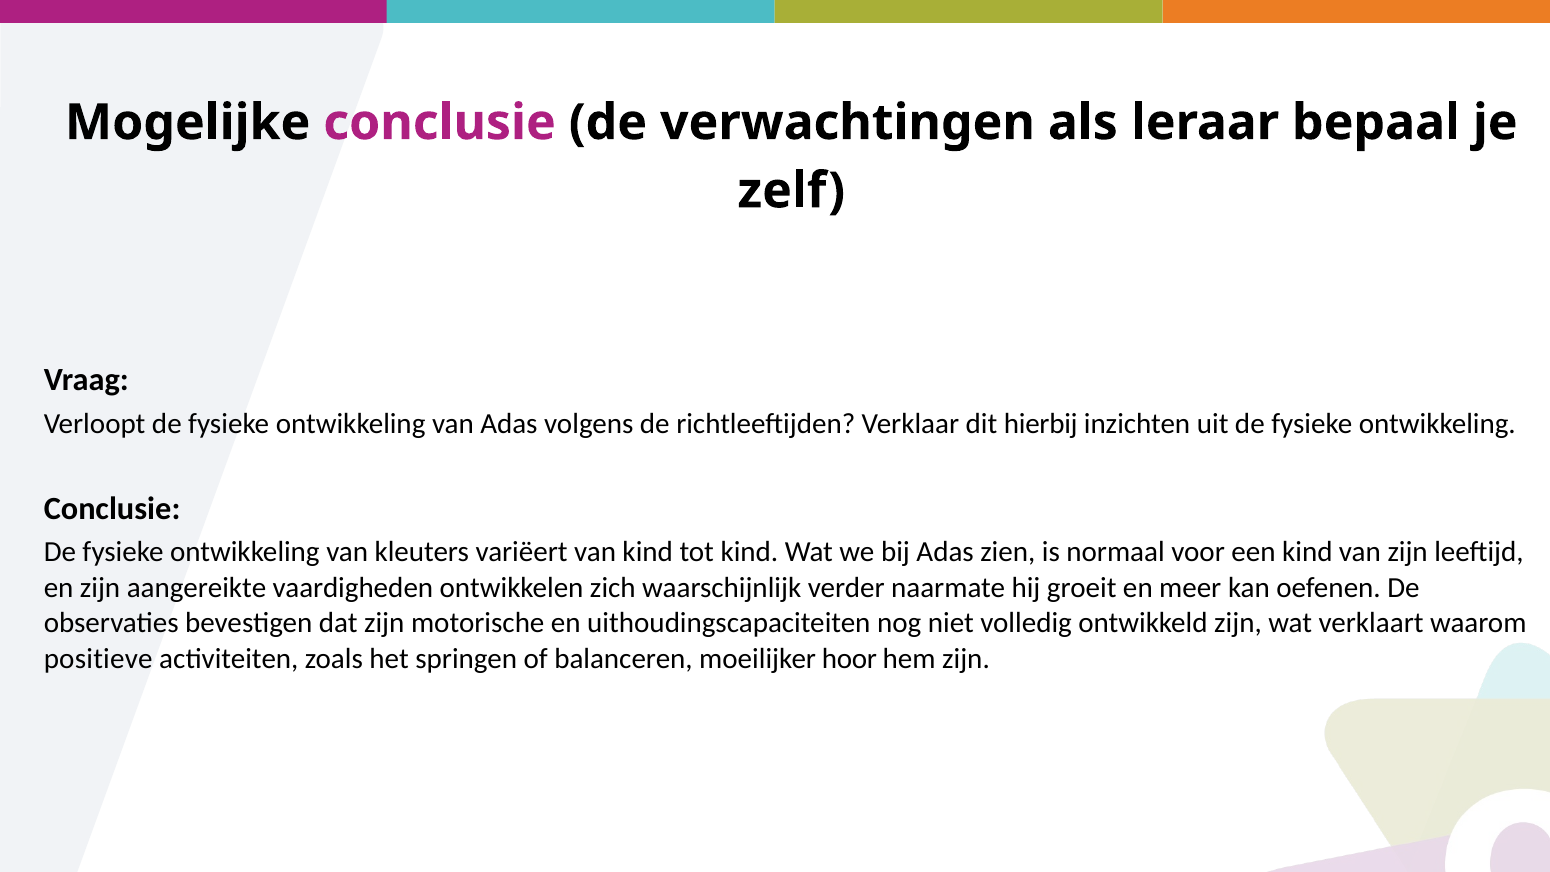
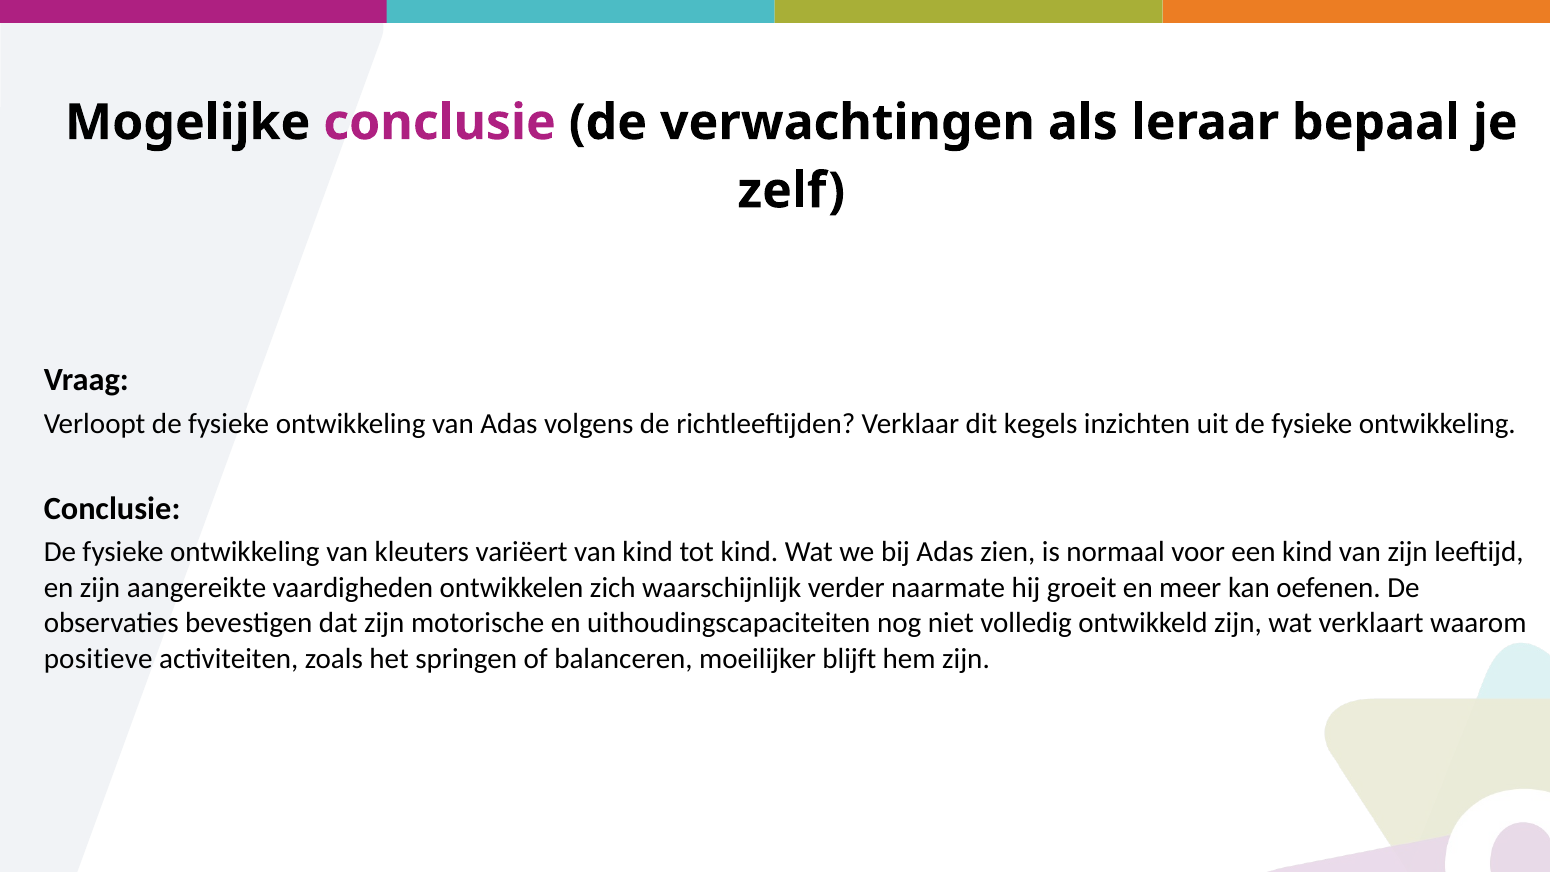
hierbij: hierbij -> kegels (1041, 423)
hoor: hoor -> blijft (849, 658)
